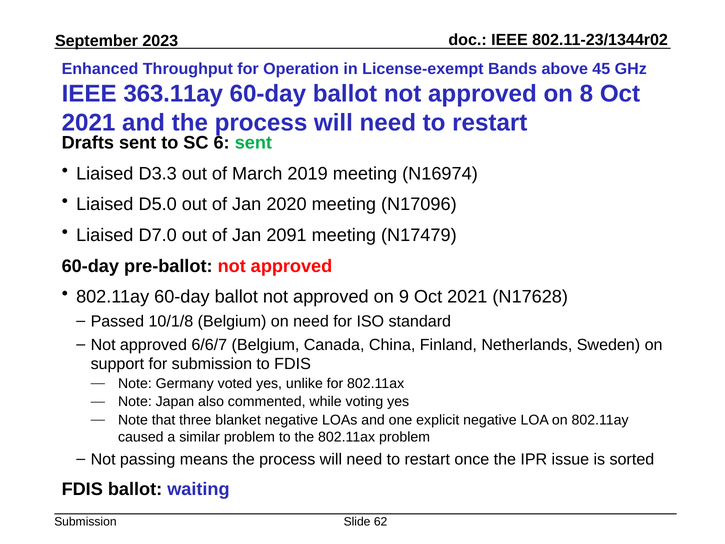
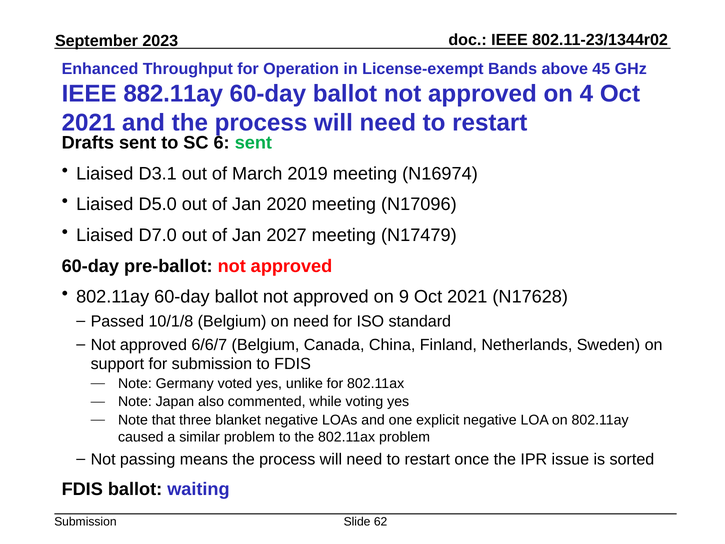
363.11ay: 363.11ay -> 882.11ay (173, 94)
8: 8 -> 4 (586, 94)
D3.3: D3.3 -> D3.1 (158, 173)
2091: 2091 -> 2027 (287, 235)
